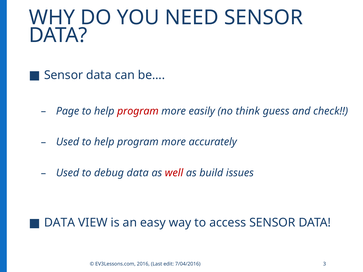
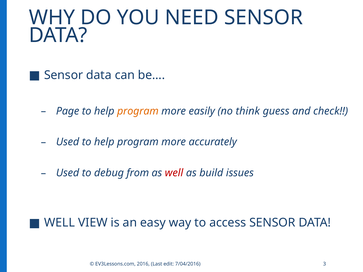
program colour: red -> orange (138, 111)
debug data: data -> from (138, 173)
DATA: DATA -> WELL (60, 223)
